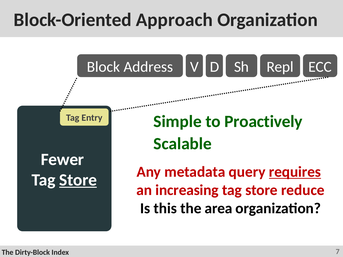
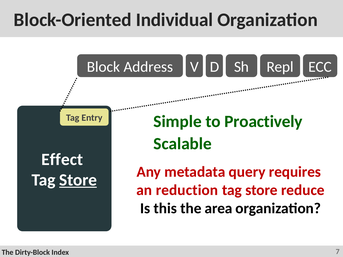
Approach: Approach -> Individual (174, 20)
Fewer: Fewer -> Effect (62, 160)
requires underline: present -> none (295, 172)
increasing: increasing -> reduction (187, 190)
